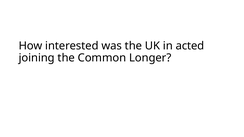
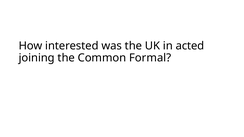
Longer: Longer -> Formal (150, 58)
